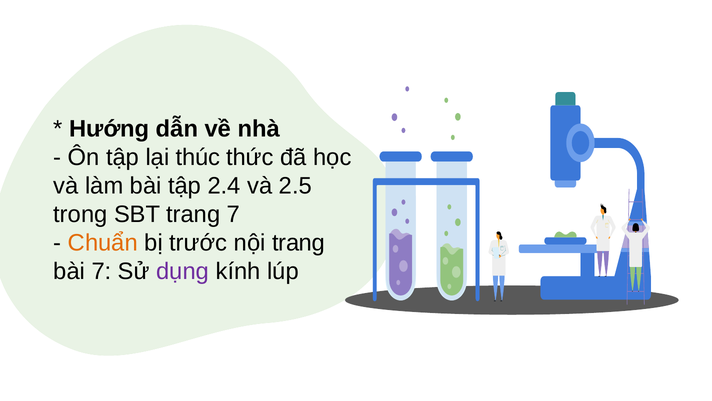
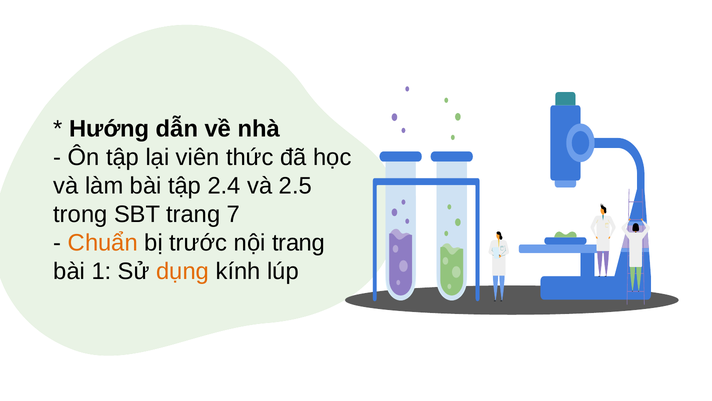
thúc: thúc -> viên (198, 157)
bài 7: 7 -> 1 (102, 271)
dụng colour: purple -> orange (183, 271)
